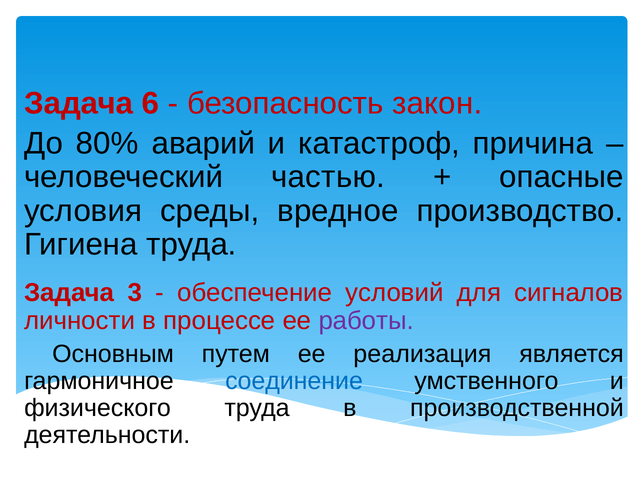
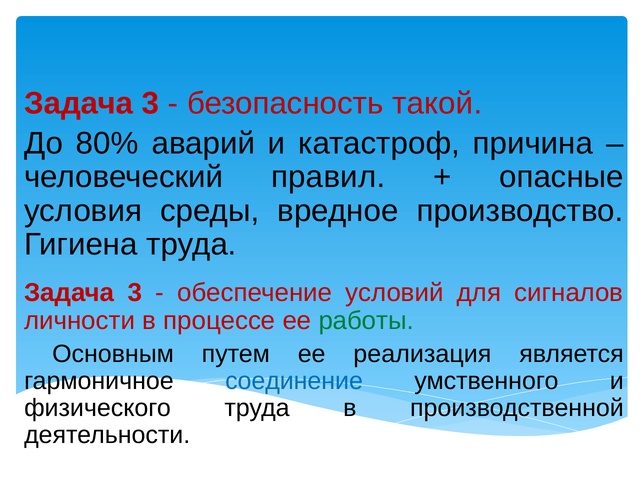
6: 6 -> 3 (150, 103)
закон: закон -> такой (437, 103)
частью: частью -> правил (328, 177)
работы colour: purple -> green (366, 321)
